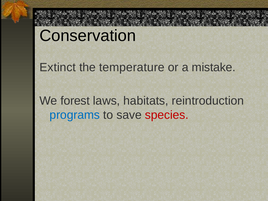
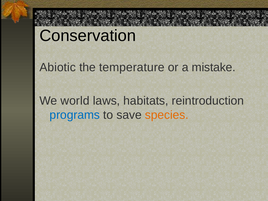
Extinct: Extinct -> Abiotic (58, 67)
forest: forest -> world (75, 101)
species colour: red -> orange (167, 115)
